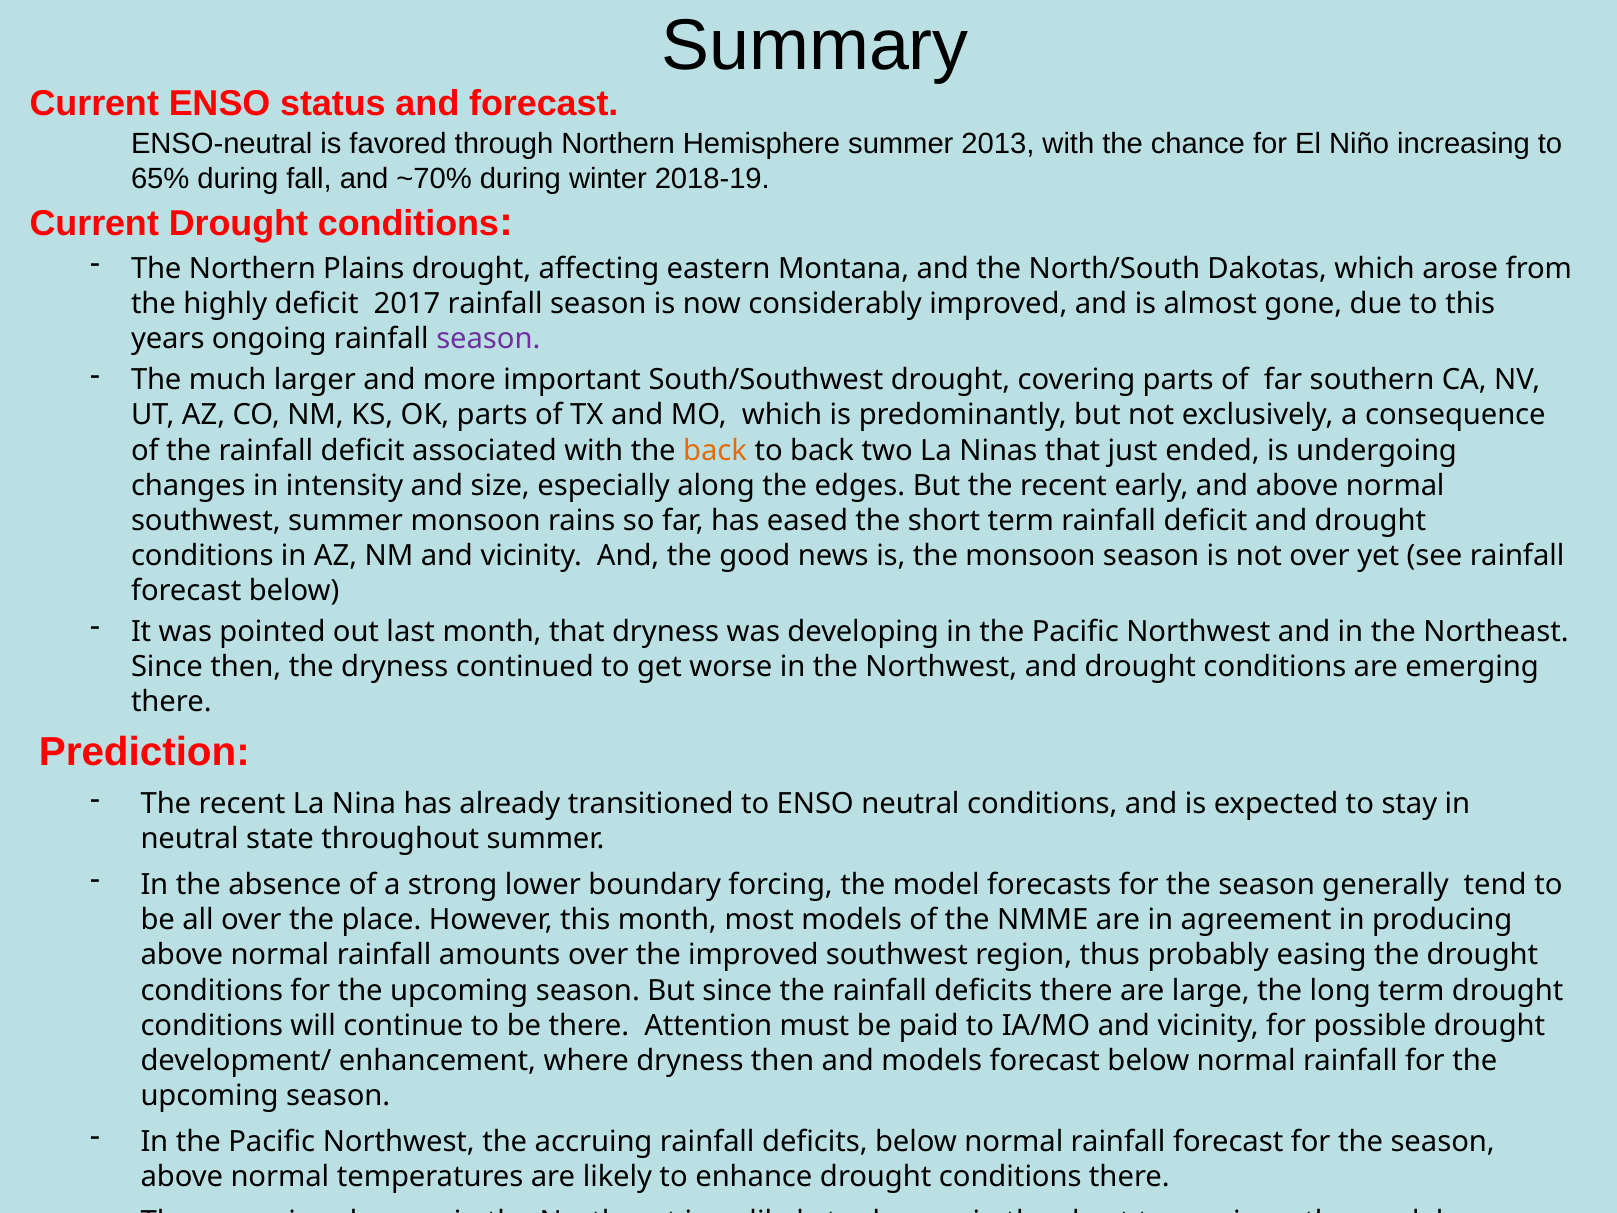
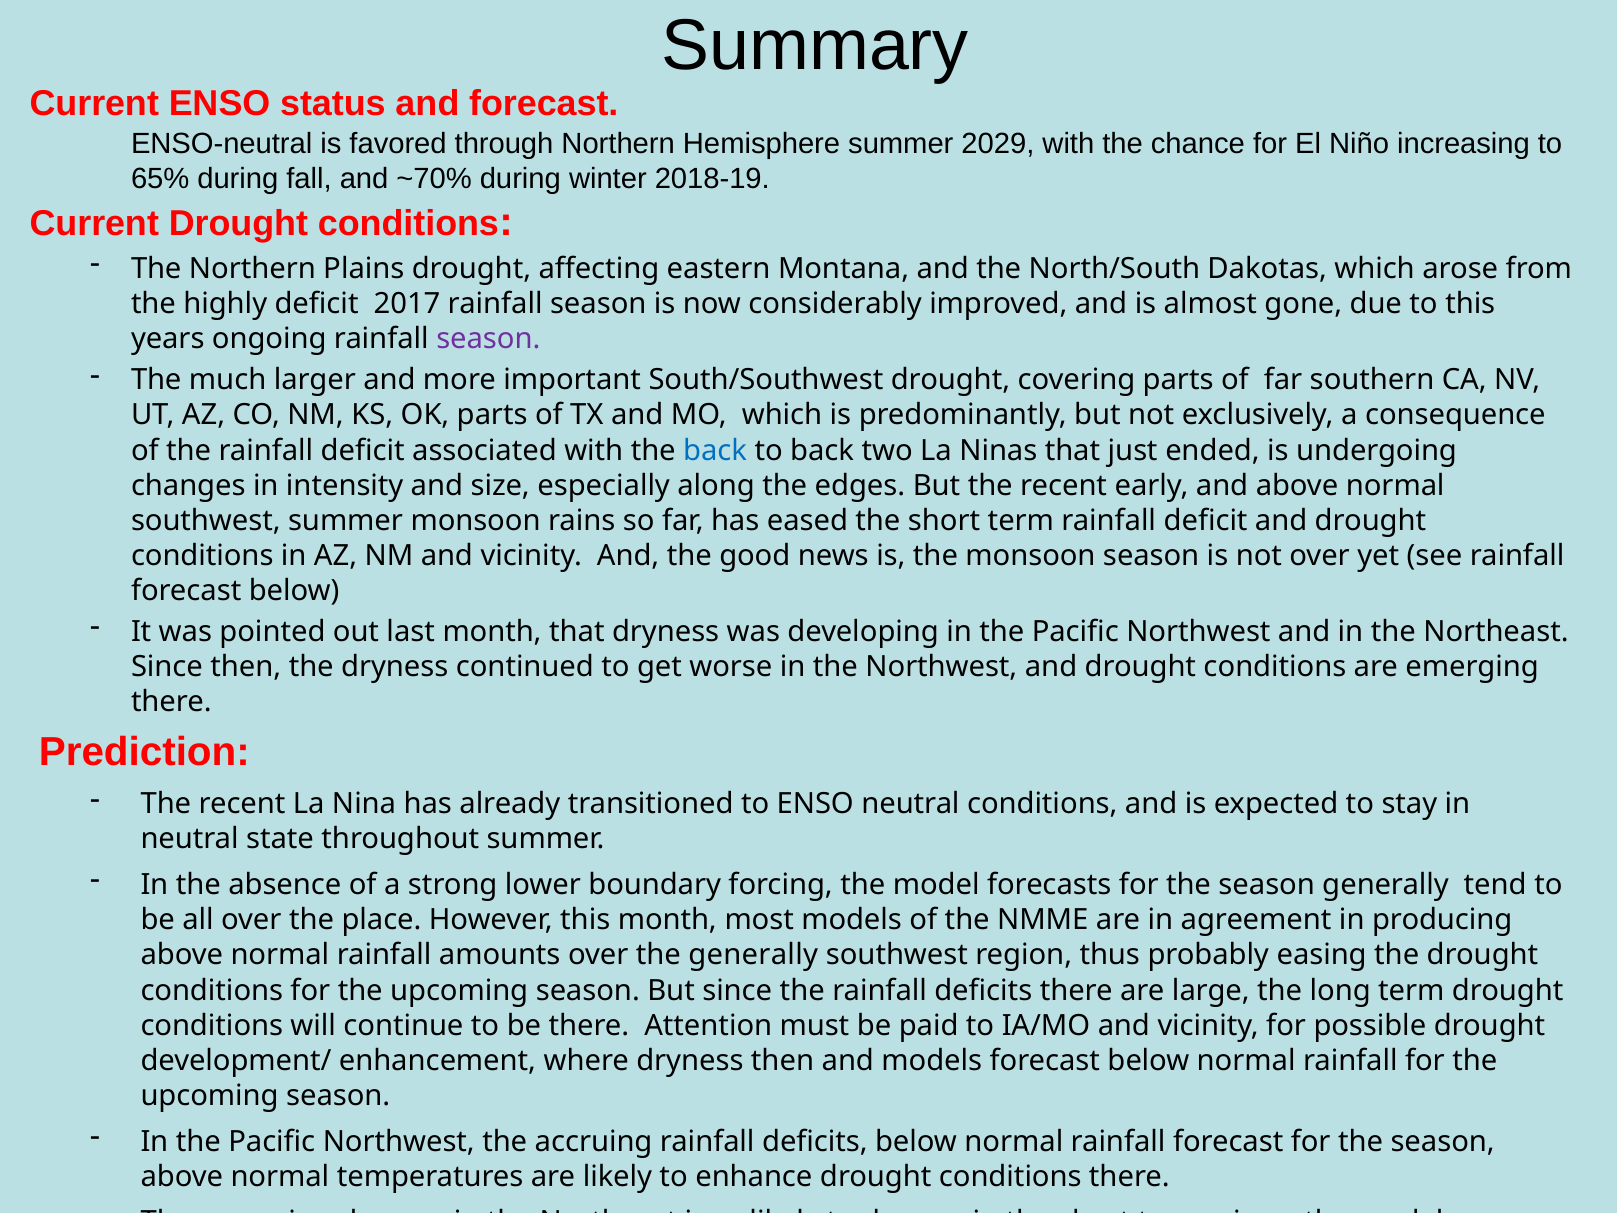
2013: 2013 -> 2029 (998, 144)
back colour: orange -> blue (715, 450)
the improved: improved -> generally (753, 955)
